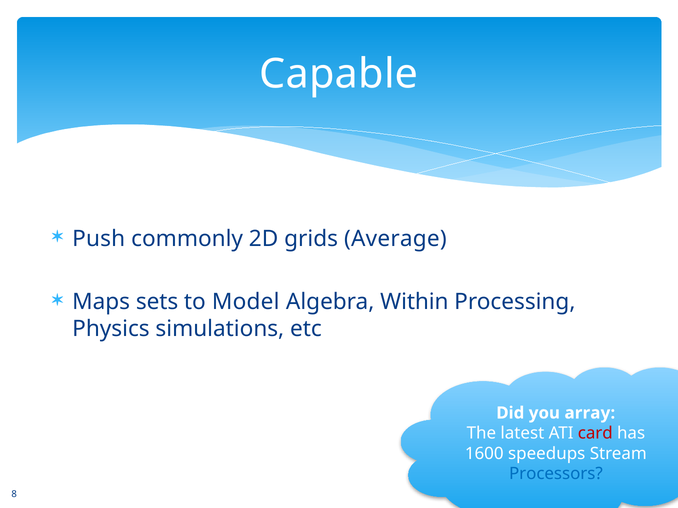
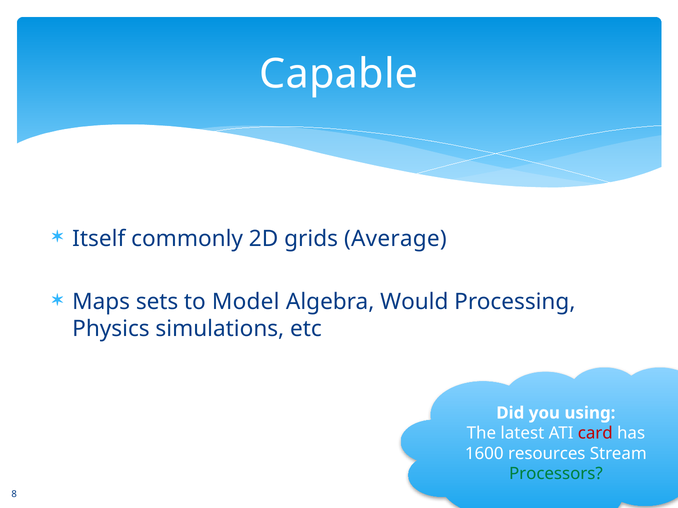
Push: Push -> Itself (99, 239)
Within: Within -> Would (414, 302)
array: array -> using (590, 413)
speedups: speedups -> resources (547, 454)
Processors colour: blue -> green (556, 474)
